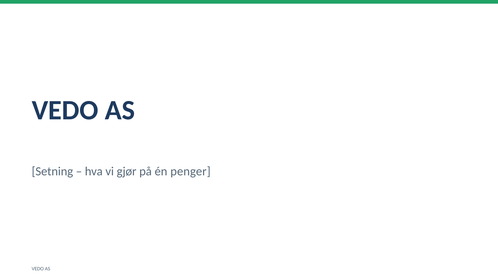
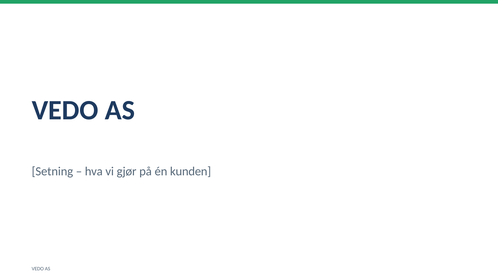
penger: penger -> kunden (191, 172)
